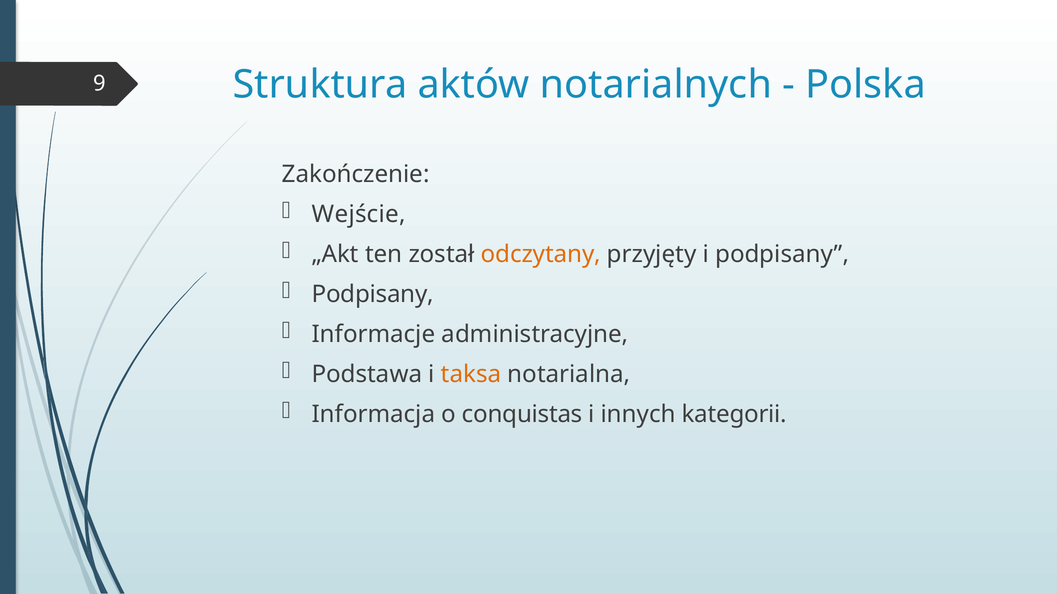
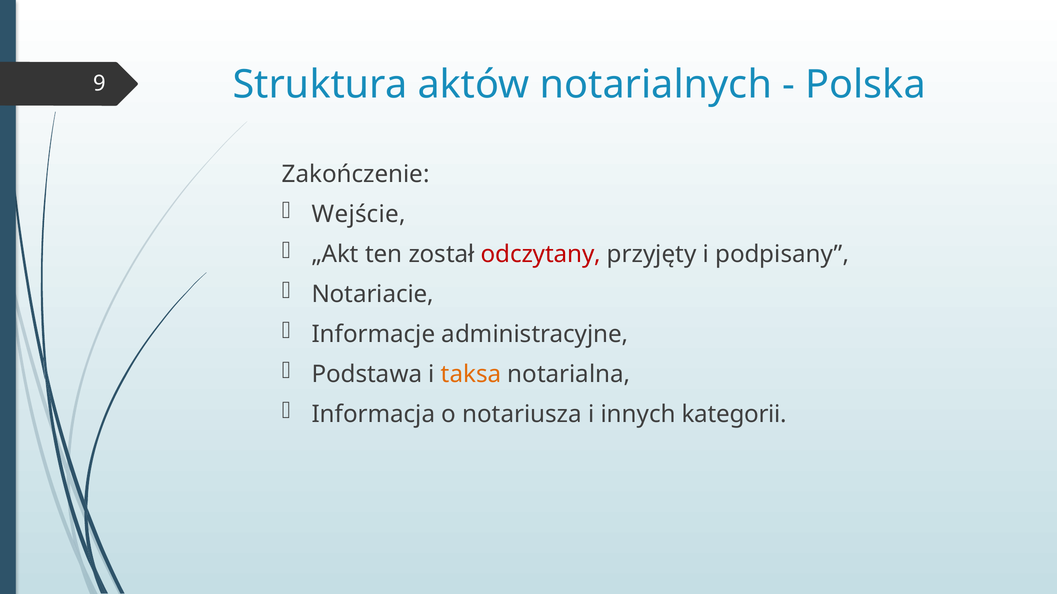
odczytany colour: orange -> red (541, 255)
Podpisany: Podpisany -> Notariacie (373, 295)
conquistas: conquistas -> notariusza (522, 415)
